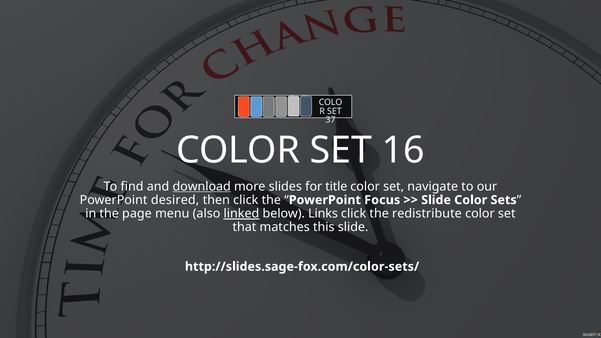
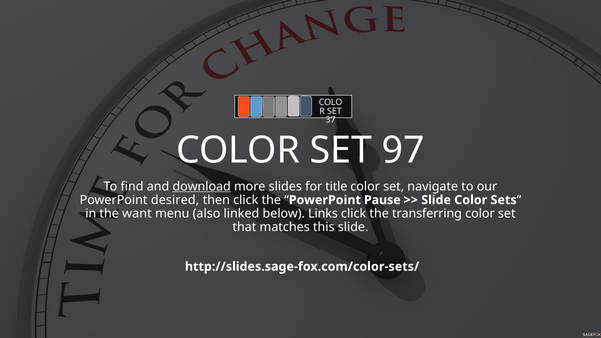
16: 16 -> 97 (403, 150)
Focus: Focus -> Pause (382, 200)
page: page -> want (137, 214)
linked underline: present -> none (241, 214)
redistribute: redistribute -> transferring (427, 214)
